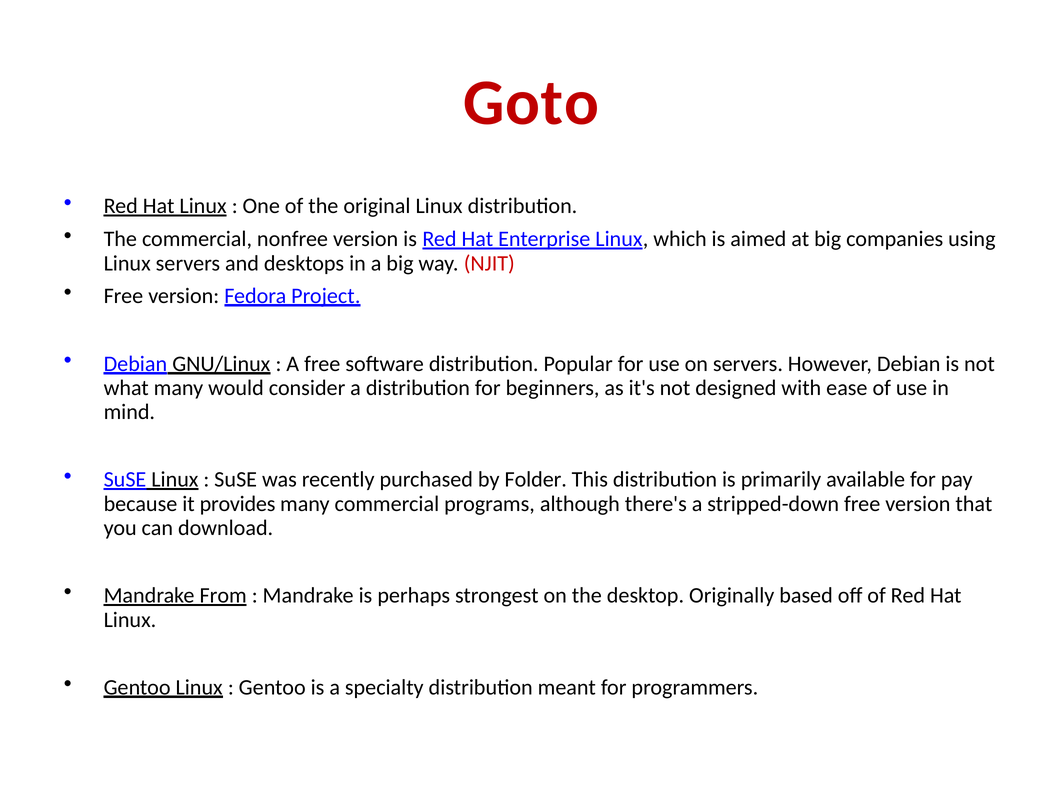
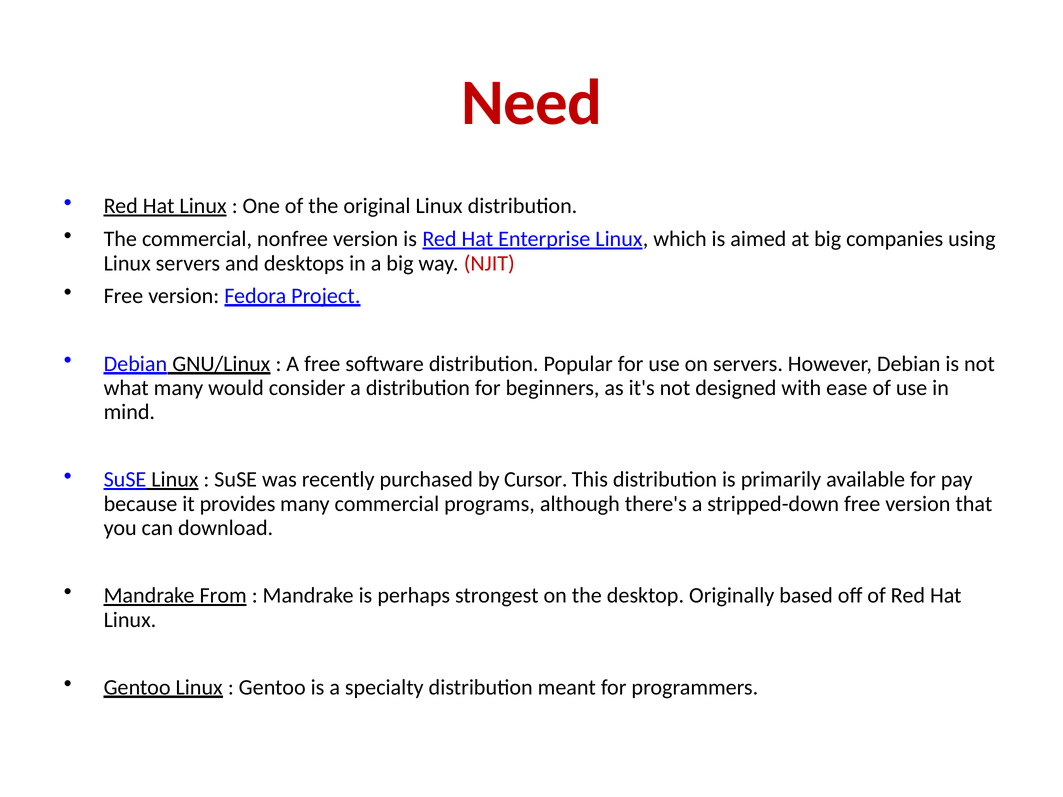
Goto: Goto -> Need (532, 103)
Folder: Folder -> Cursor (536, 480)
